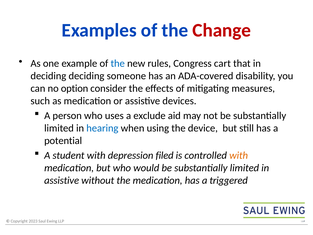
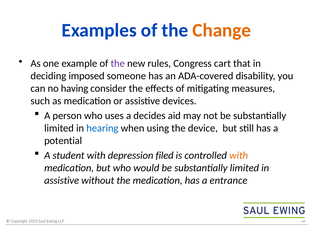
Change colour: red -> orange (222, 30)
the colour: blue -> purple (118, 63)
deciding deciding: deciding -> imposed (87, 76)
option: option -> having (75, 88)
exclude: exclude -> decides (149, 115)
triggered: triggered -> entrance (229, 180)
